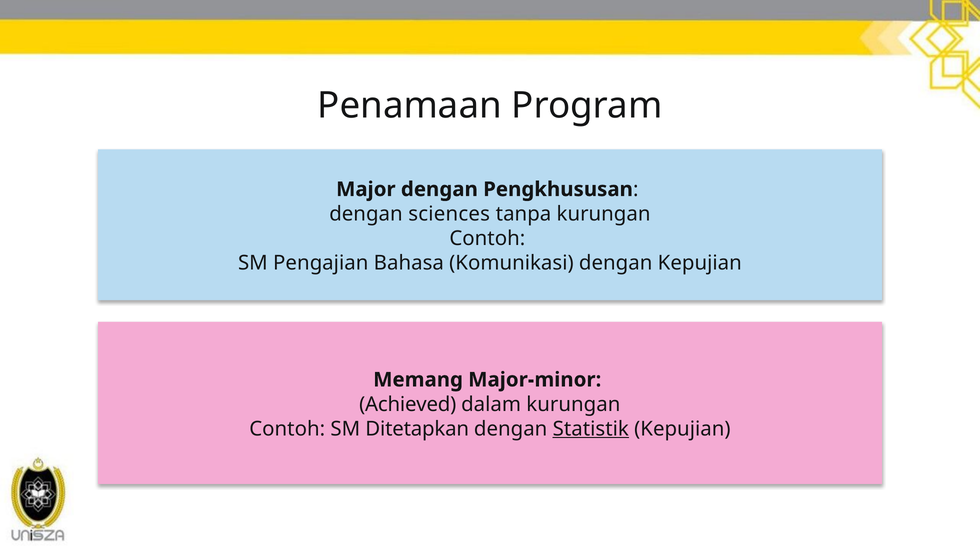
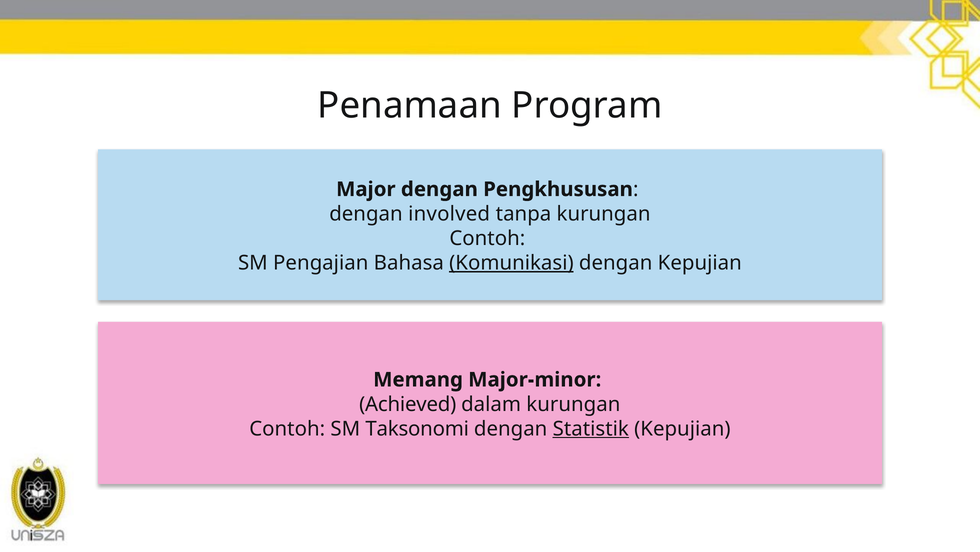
sciences: sciences -> involved (449, 214)
Komunikasi underline: none -> present (511, 263)
Ditetapkan: Ditetapkan -> Taksonomi (417, 428)
